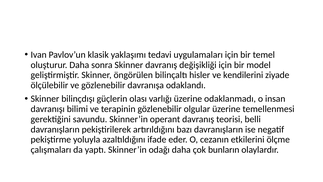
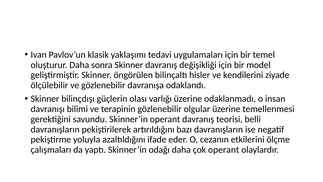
çok bunların: bunların -> operant (224, 150)
